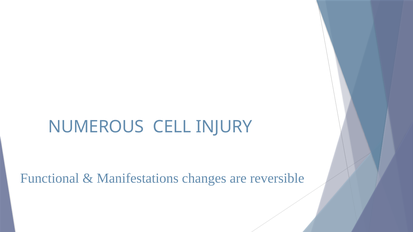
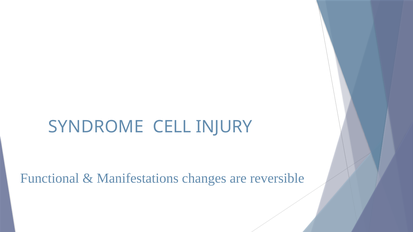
NUMEROUS: NUMEROUS -> SYNDROME (96, 127)
